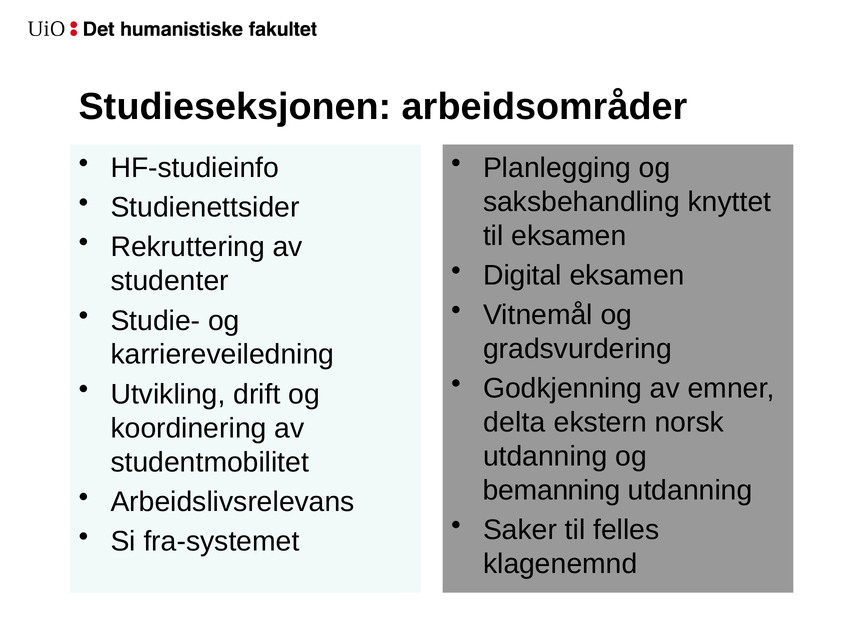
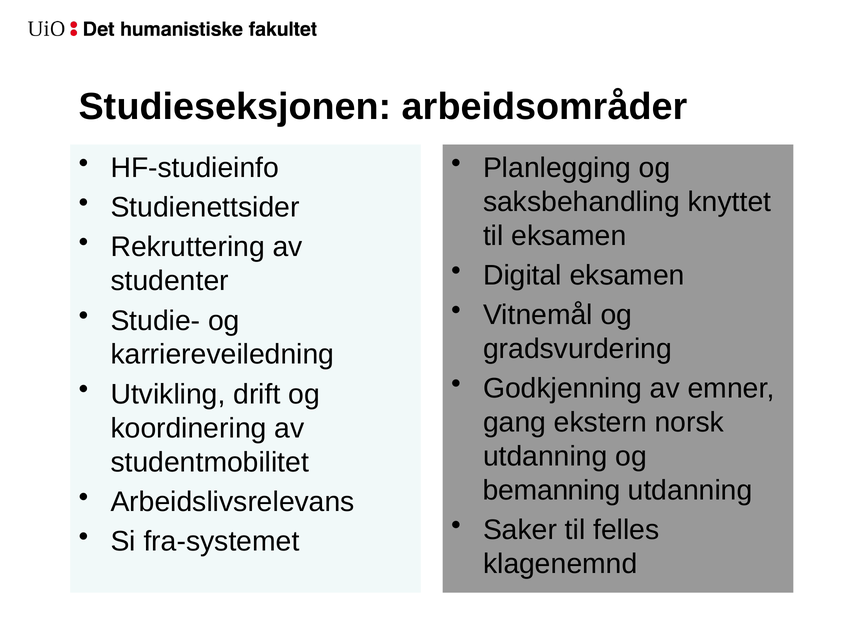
delta: delta -> gang (515, 423)
